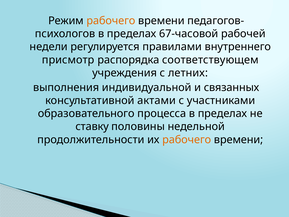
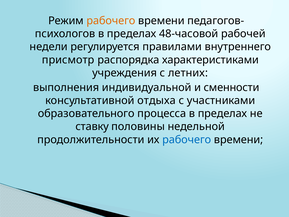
67-часовой: 67-часовой -> 48-часовой (189, 34)
соответствующем: соответствующем -> характеристиками (210, 60)
связанных: связанных -> сменности (232, 87)
актами: актами -> отдыха (157, 100)
рабочего colour: orange -> blue (187, 139)
